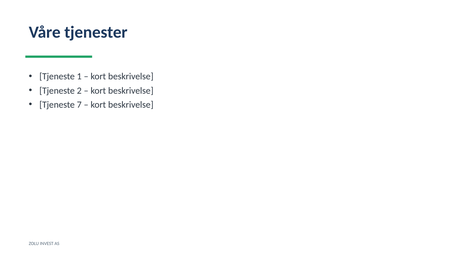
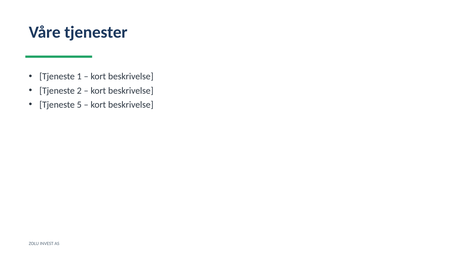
7: 7 -> 5 (79, 105)
